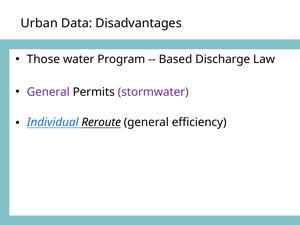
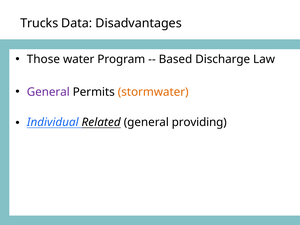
Urban: Urban -> Trucks (39, 23)
stormwater colour: purple -> orange (153, 92)
Reroute: Reroute -> Related (101, 122)
efficiency: efficiency -> providing (199, 122)
